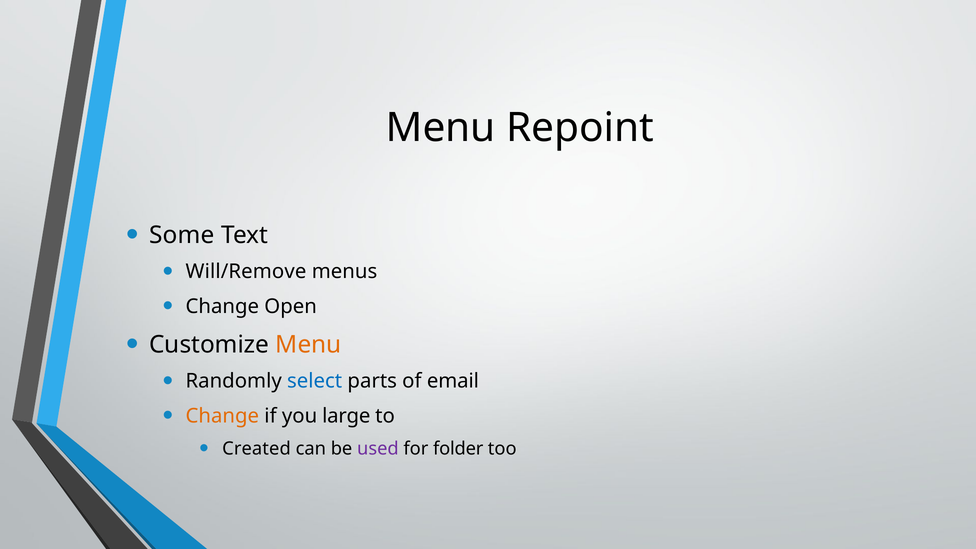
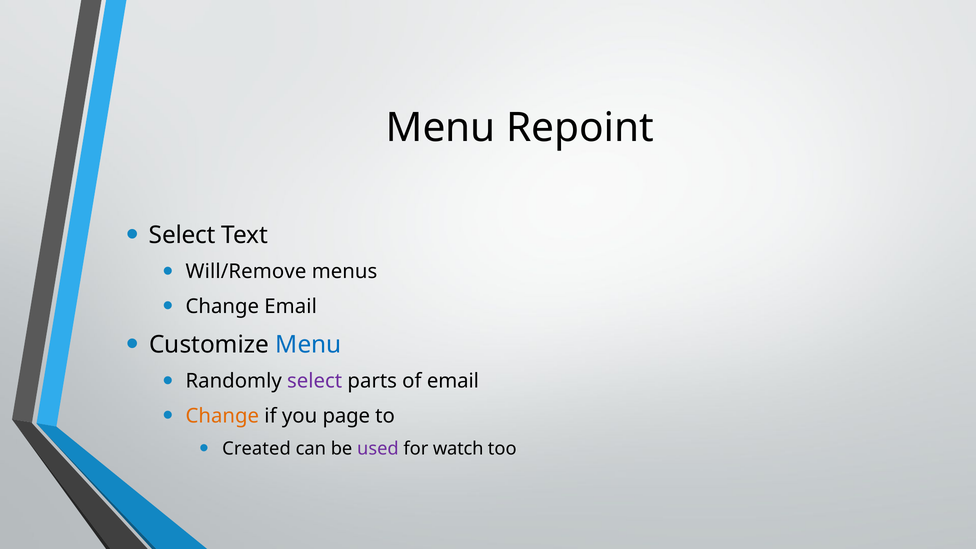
Some: Some -> Select (182, 235)
Change Open: Open -> Email (291, 306)
Menu colour: orange -> blue (308, 344)
select colour: blue -> purple (315, 381)
large: large -> page (346, 416)
folder: folder -> watch (458, 449)
